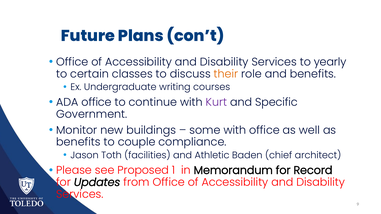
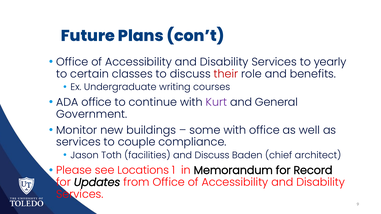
their colour: orange -> red (226, 74)
Specific: Specific -> General (276, 102)
benefits: benefits -> services (78, 142)
and Athletic: Athletic -> Discuss (212, 155)
Proposed: Proposed -> Locations (143, 171)
